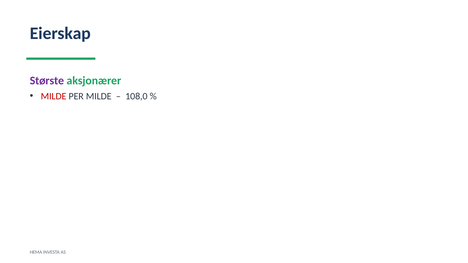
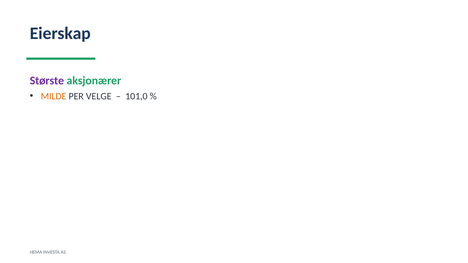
MILDE colour: red -> orange (54, 96)
PER MILDE: MILDE -> VELGE (99, 96)
108,0: 108,0 -> 101,0 (136, 96)
